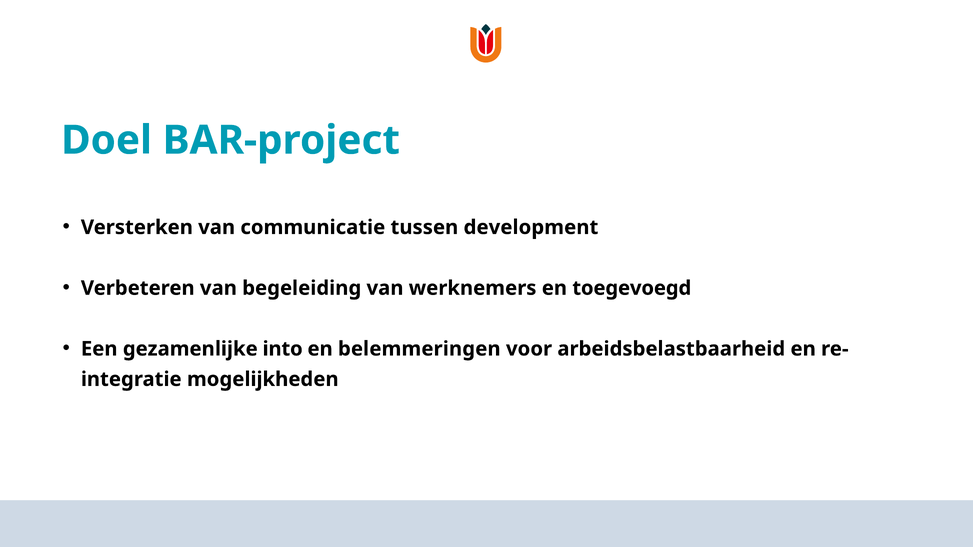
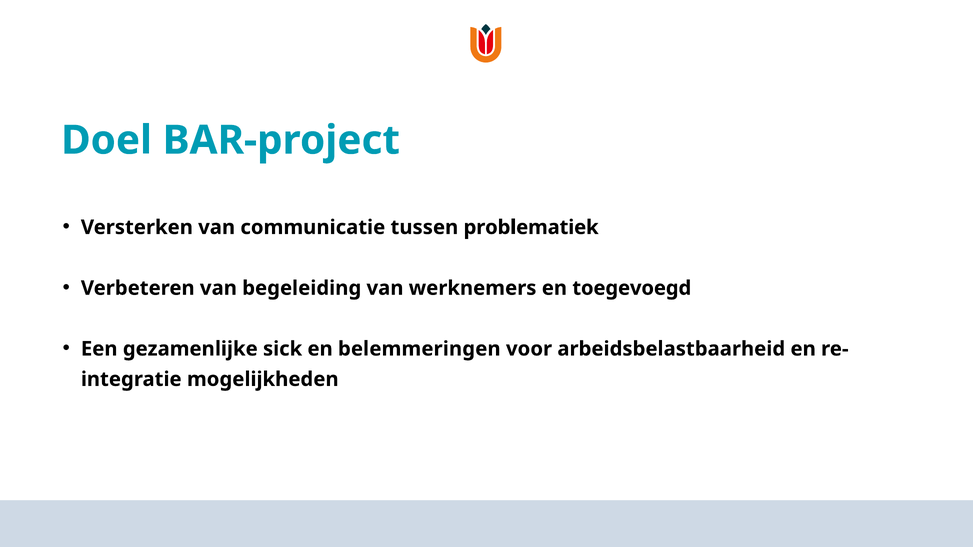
development: development -> problematiek (531, 227)
into: into -> sick (283, 349)
